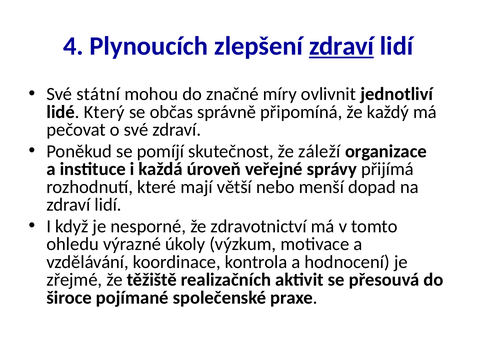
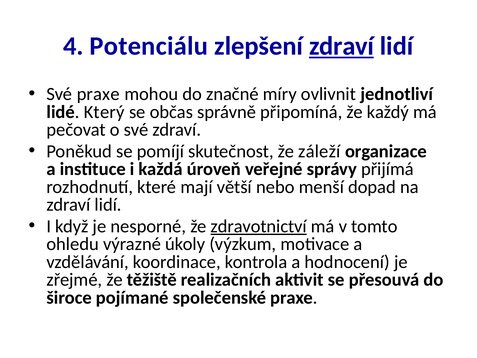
Plynoucích: Plynoucích -> Potenciálu (149, 46)
Své státní: státní -> praxe (98, 94)
zdravotnictví underline: none -> present (259, 226)
